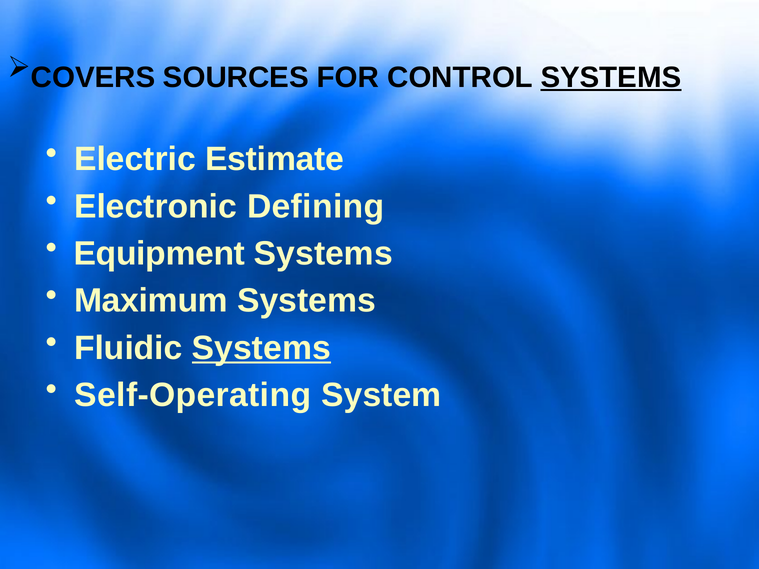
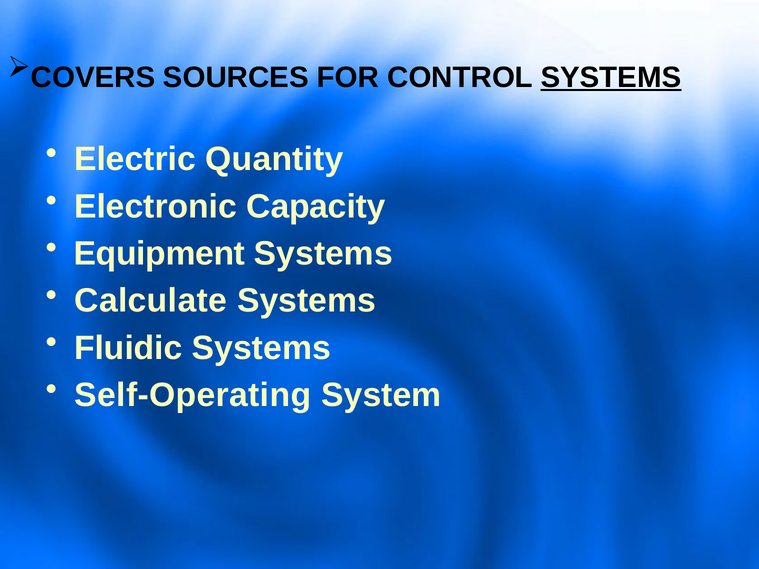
Estimate: Estimate -> Quantity (274, 159)
Defining: Defining -> Capacity (316, 206)
Maximum: Maximum -> Calculate (151, 301)
Systems underline: present -> none (261, 348)
